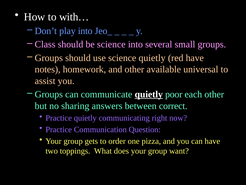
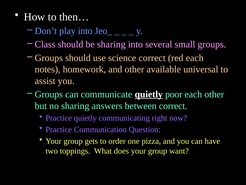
with…: with… -> then… (74, 17)
be science: science -> sharing (111, 44)
science quietly: quietly -> correct (152, 58)
red have: have -> each (195, 58)
